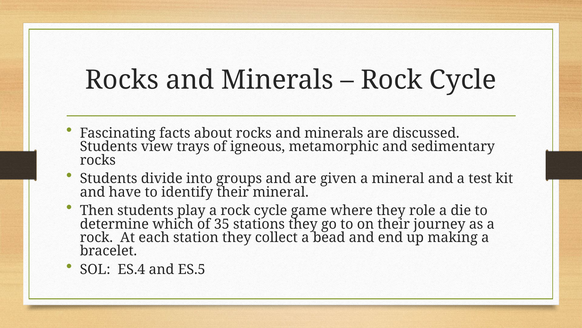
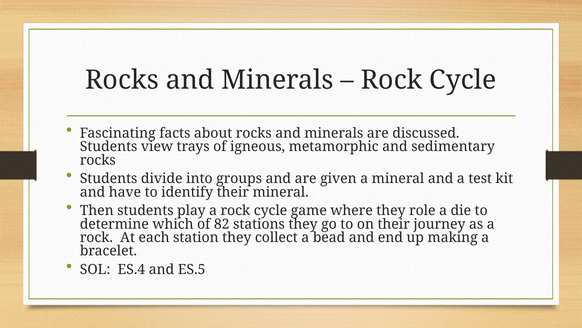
35: 35 -> 82 (222, 224)
